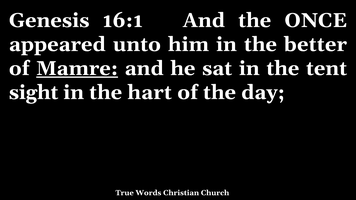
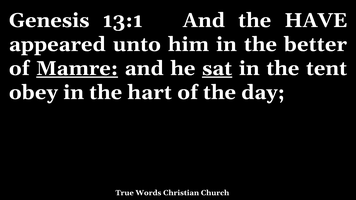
16:1: 16:1 -> 13:1 (123, 20)
ONCE: ONCE -> HAVE (316, 20)
sat underline: none -> present (217, 69)
sight: sight -> obey (33, 93)
